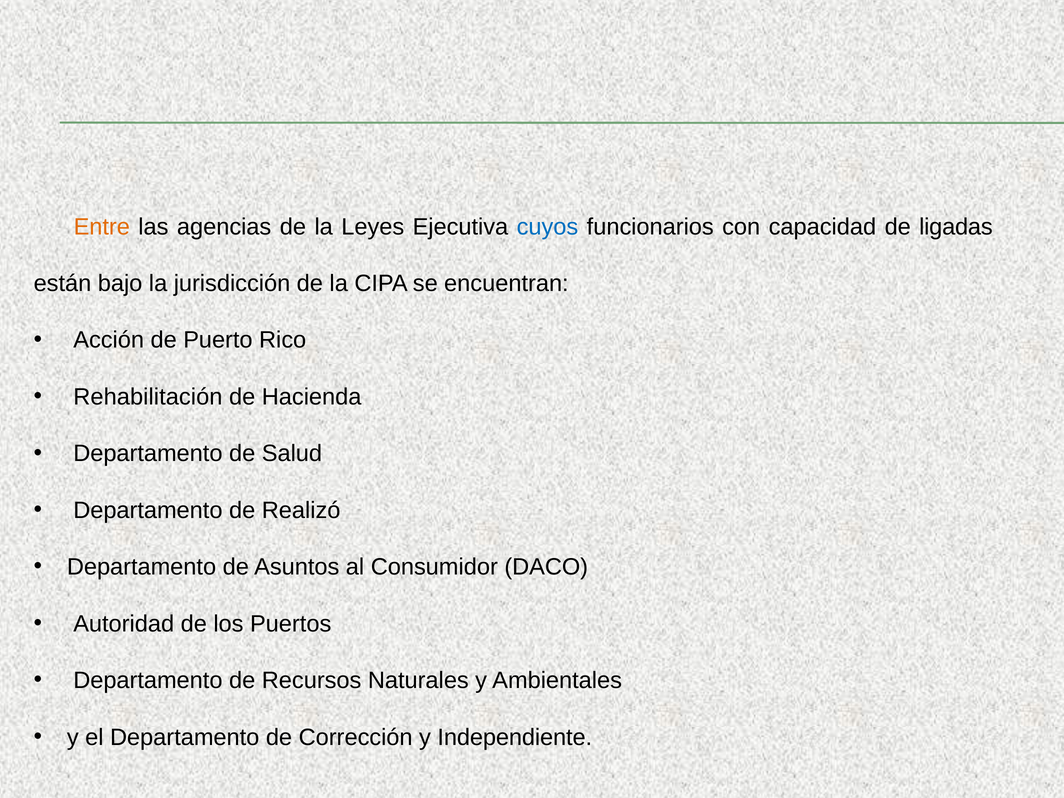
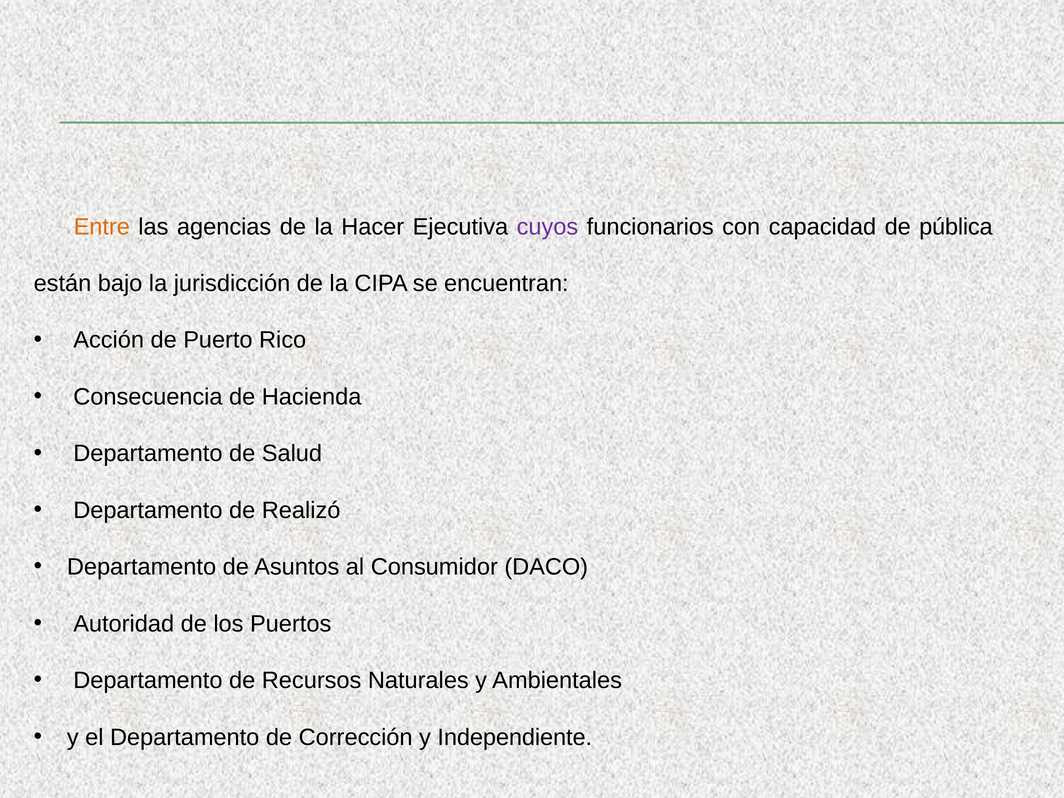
Leyes: Leyes -> Hacer (373, 227)
cuyos colour: blue -> purple (547, 227)
ligadas: ligadas -> pública (956, 227)
Rehabilitación: Rehabilitación -> Consecuencia (148, 397)
